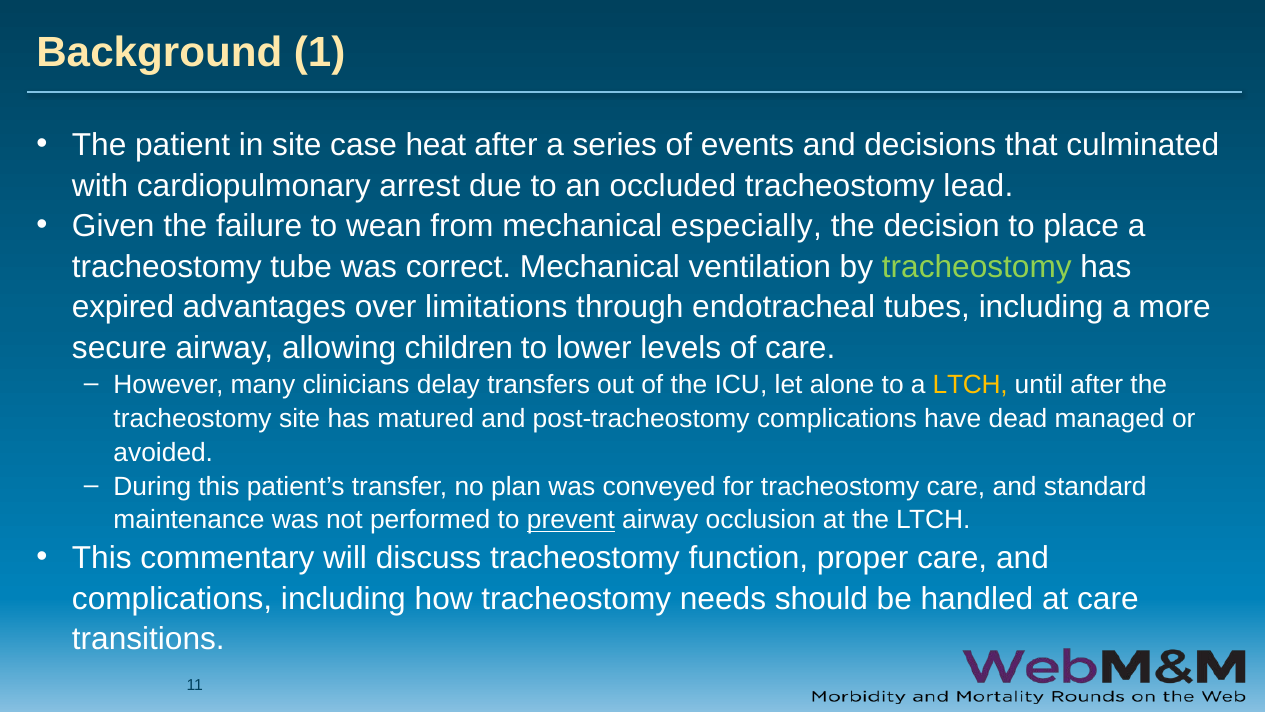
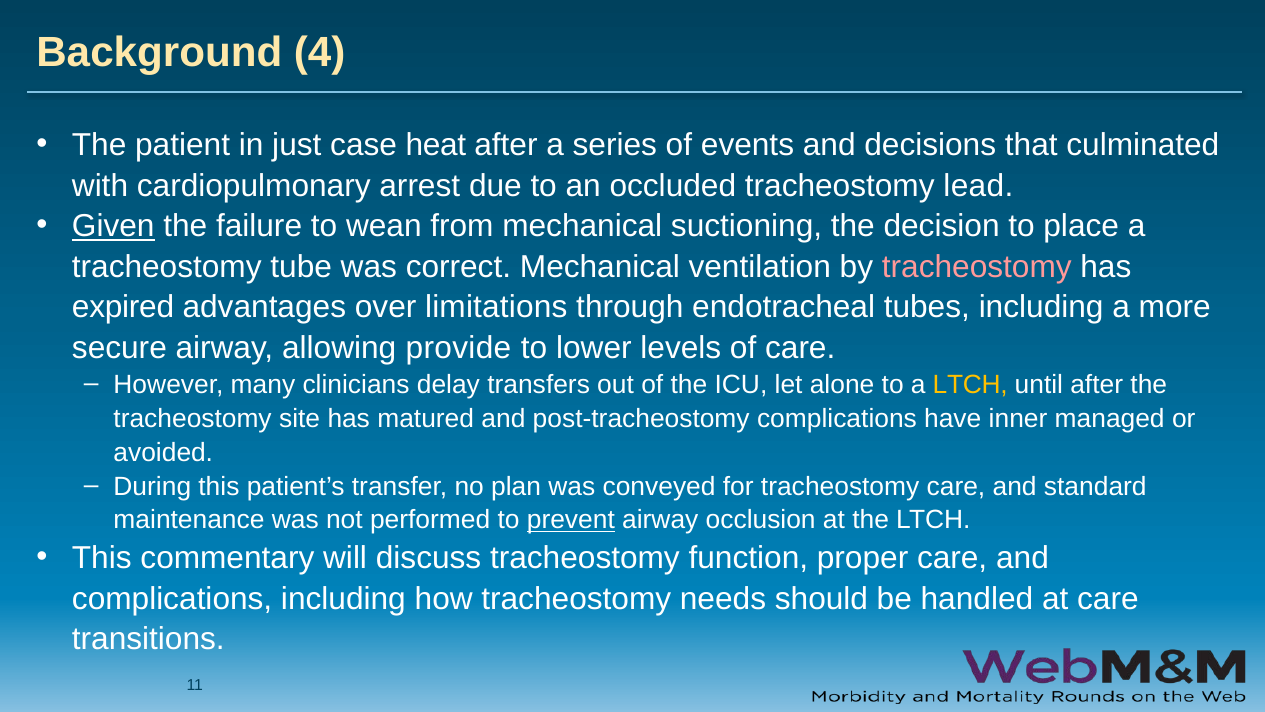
1: 1 -> 4 (320, 53)
in site: site -> just (297, 145)
Given underline: none -> present (113, 226)
especially: especially -> suctioning (747, 226)
tracheostomy colour: light green -> pink (977, 267)
children: children -> provide (458, 348)
dead: dead -> inner (1018, 418)
